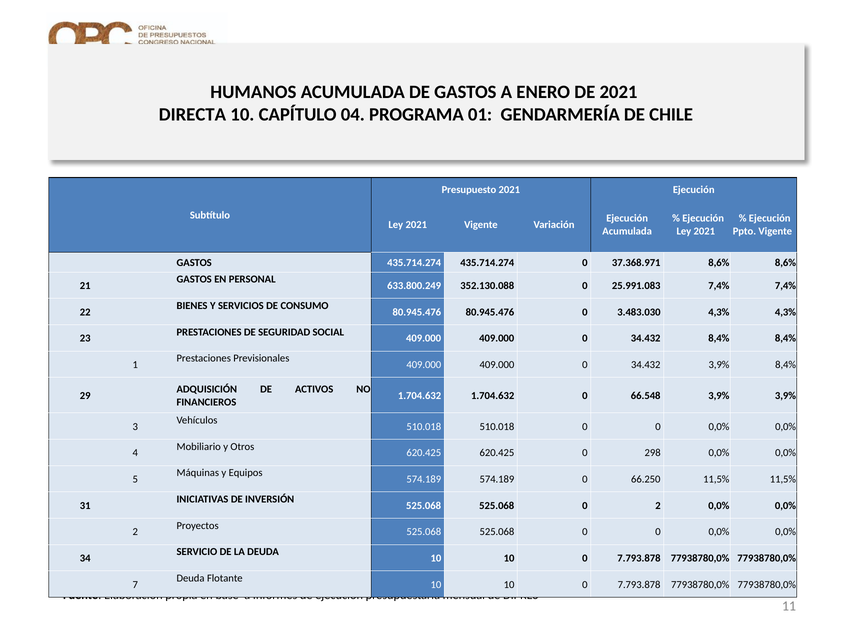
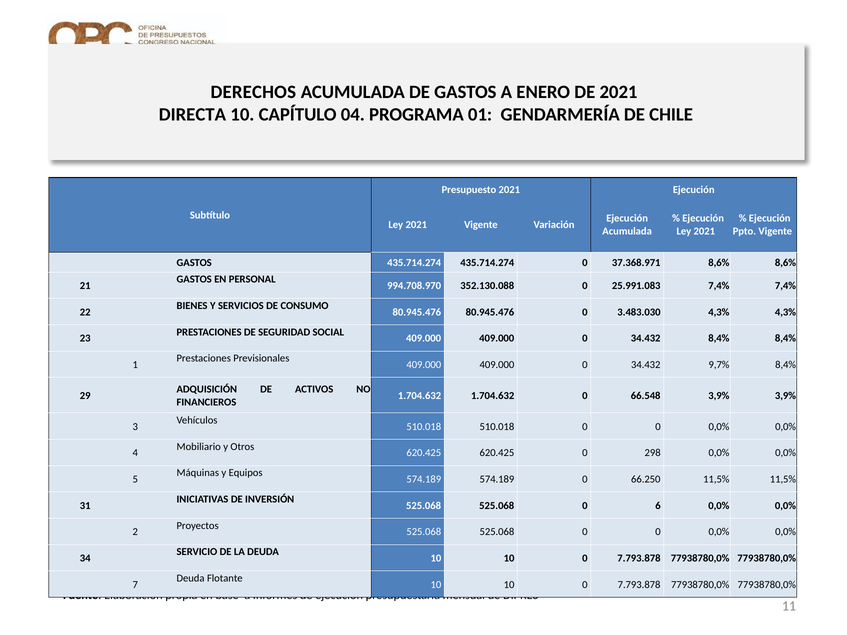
HUMANOS: HUMANOS -> DERECHOS (253, 92)
633.800.249: 633.800.249 -> 994.708.970 (414, 286)
34.432 3,9%: 3,9% -> 9,7% (719, 365)
0 2: 2 -> 6 (658, 506)
